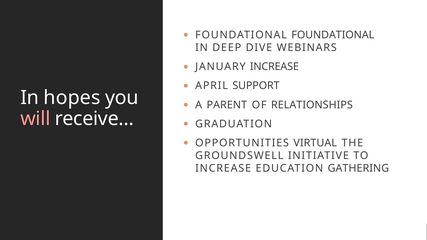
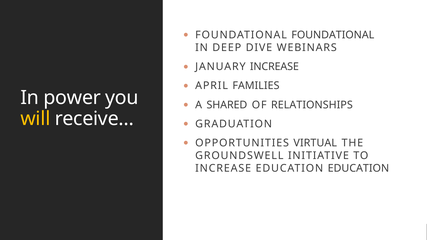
SUPPORT: SUPPORT -> FAMILIES (256, 86)
hopes: hopes -> power (72, 98)
PARENT: PARENT -> SHARED (227, 105)
will colour: pink -> yellow (35, 119)
EDUCATION GATHERING: GATHERING -> EDUCATION (358, 169)
